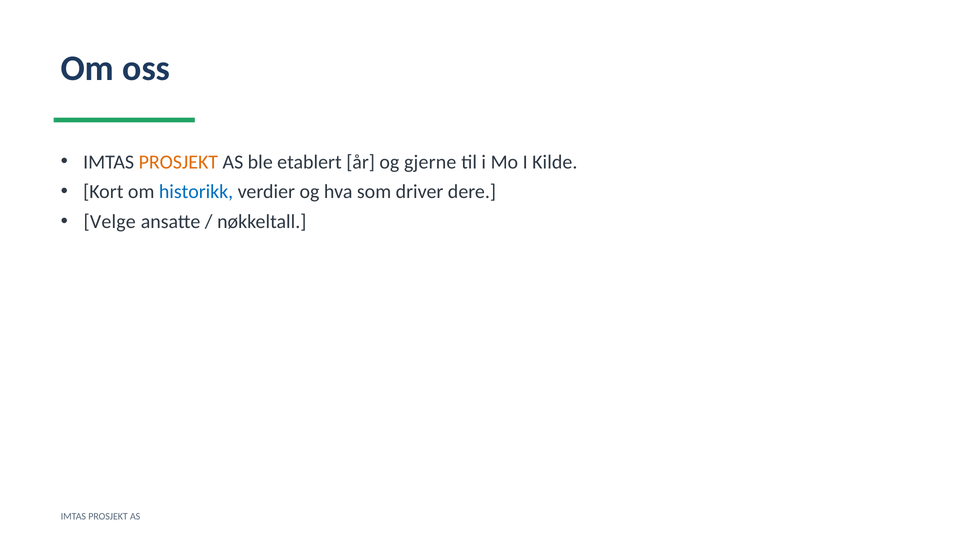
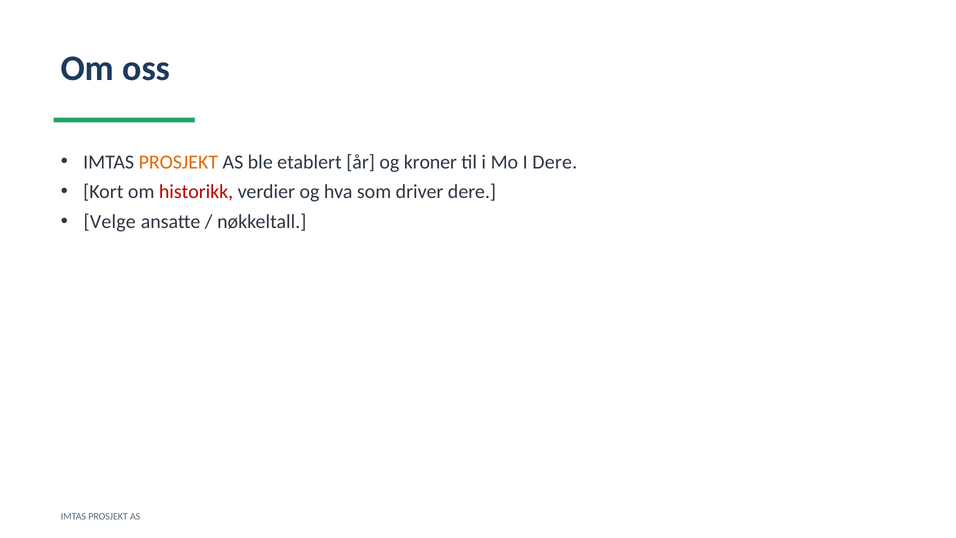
gjerne: gjerne -> kroner (430, 162)
I Kilde: Kilde -> Dere (555, 162)
historikk colour: blue -> red (196, 192)
